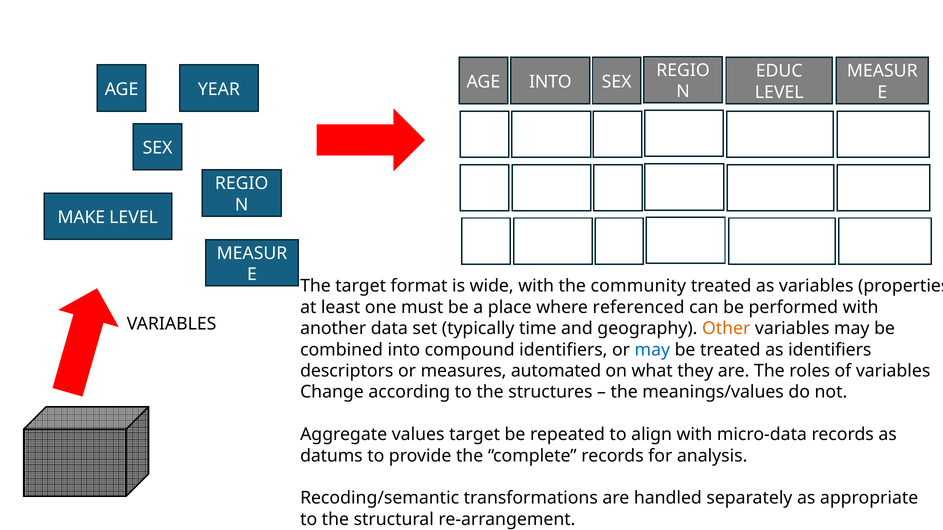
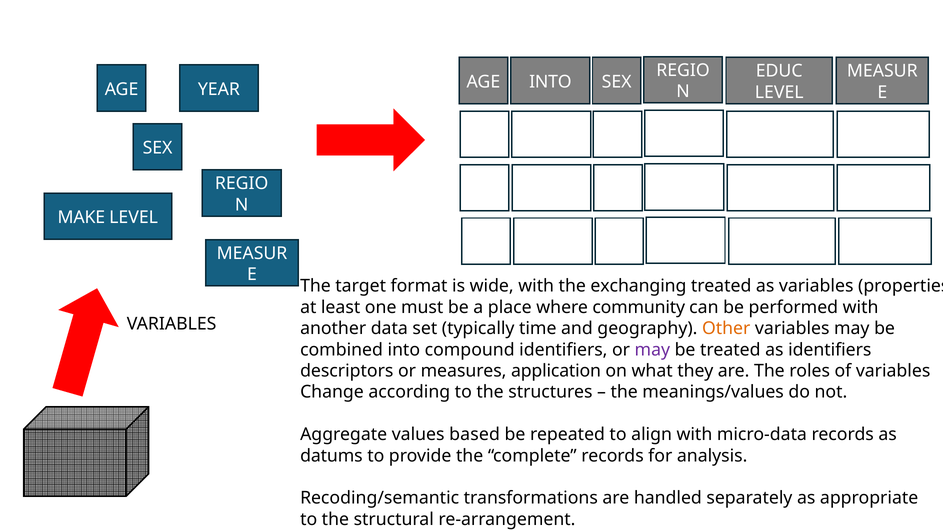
community: community -> exchanging (638, 286)
referenced: referenced -> community (639, 308)
may colour: blue -> purple (652, 350)
automated: automated -> application (556, 371)
values target: target -> based (475, 435)
